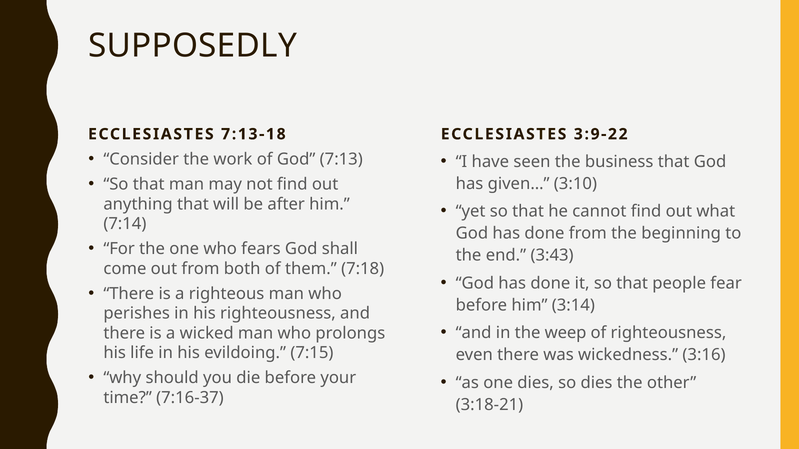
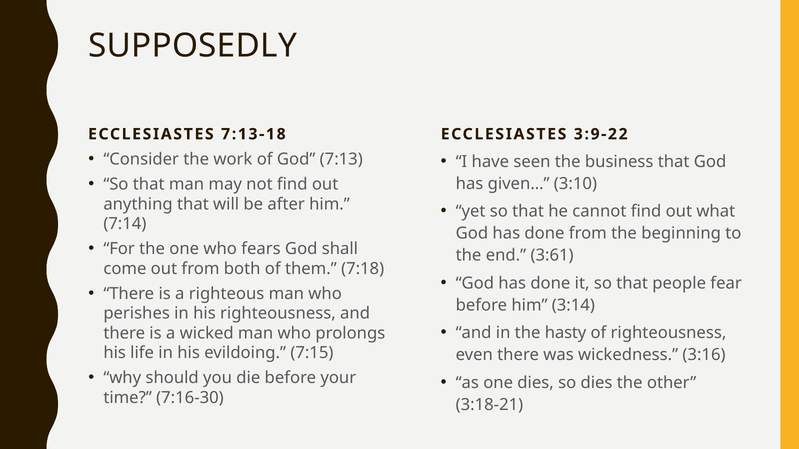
3:43: 3:43 -> 3:61 (552, 256)
weep: weep -> hasty (566, 333)
7:16-37: 7:16-37 -> 7:16-30 (190, 398)
